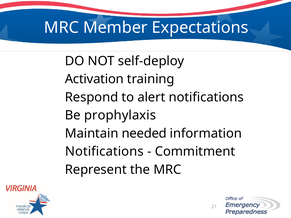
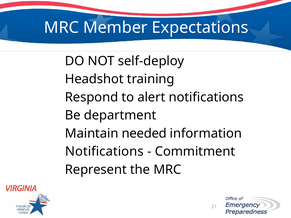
Activation: Activation -> Headshot (94, 79)
prophylaxis: prophylaxis -> department (120, 115)
